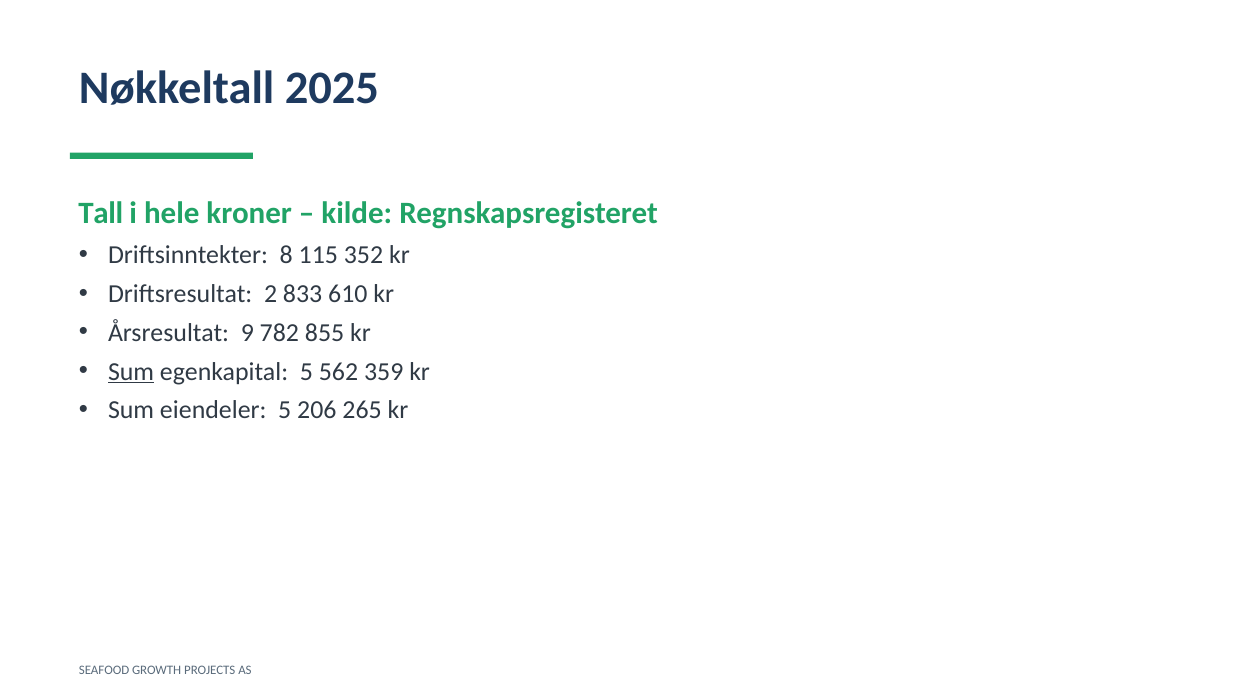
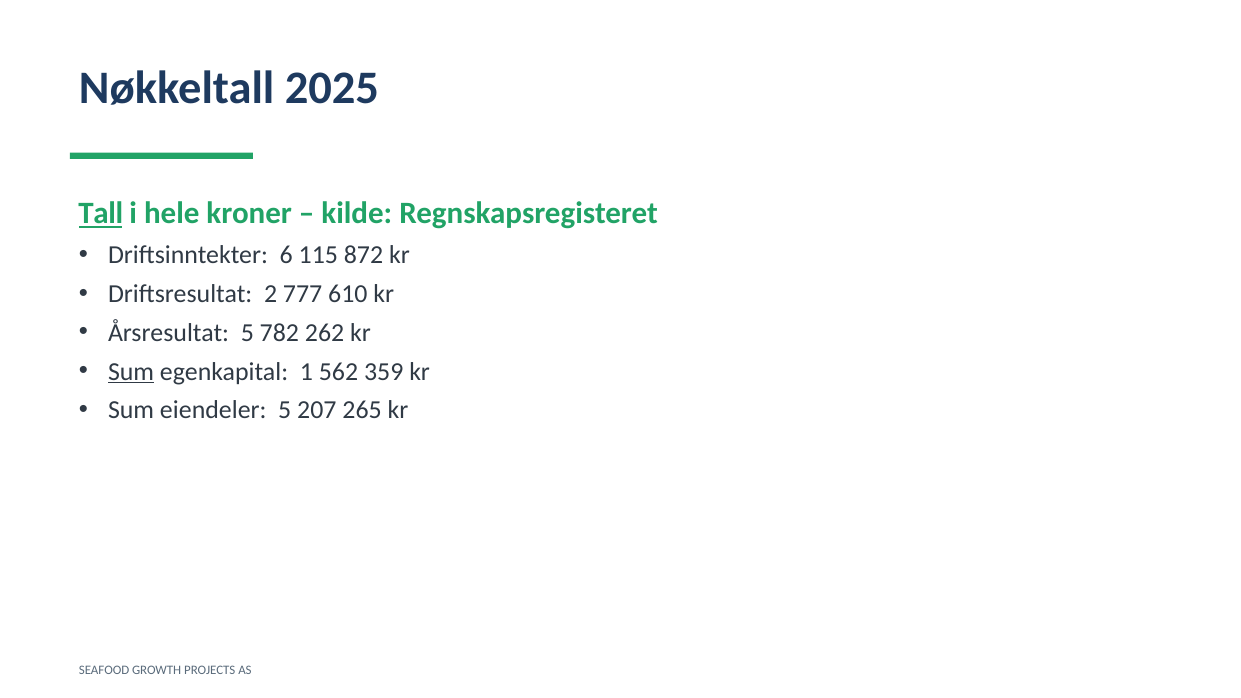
Tall underline: none -> present (101, 214)
8: 8 -> 6 (286, 255)
352: 352 -> 872 (364, 255)
833: 833 -> 777 (303, 294)
Årsresultat 9: 9 -> 5 (247, 333)
855: 855 -> 262 (325, 333)
egenkapital 5: 5 -> 1 (306, 372)
206: 206 -> 207 (317, 410)
